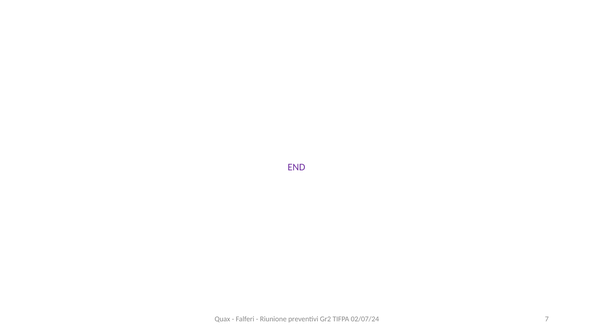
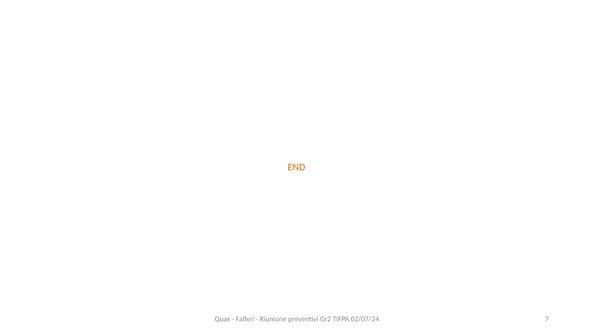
END colour: purple -> orange (296, 167)
